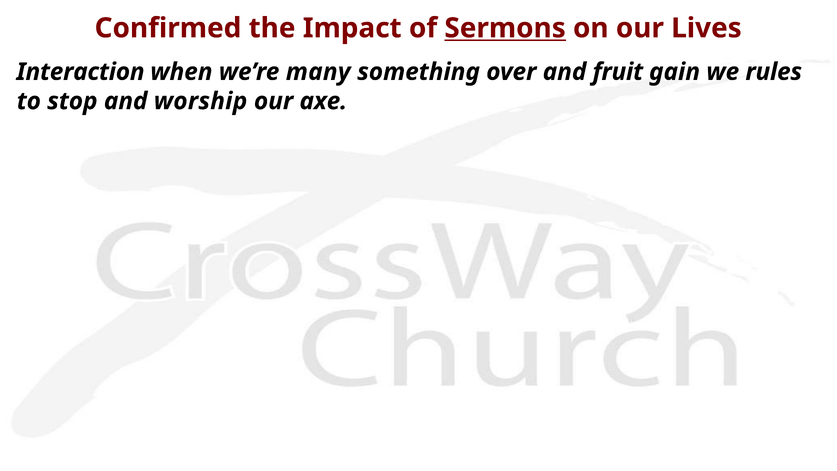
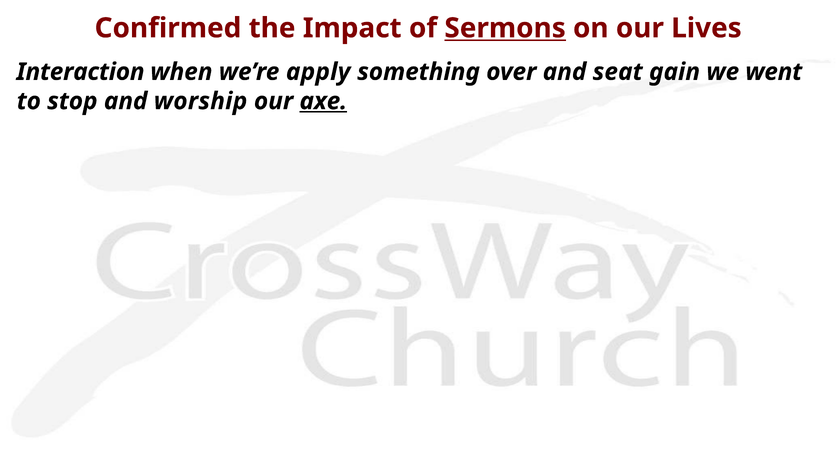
many: many -> apply (318, 72)
fruit: fruit -> seat (618, 72)
rules: rules -> went (774, 72)
axe underline: none -> present (323, 101)
